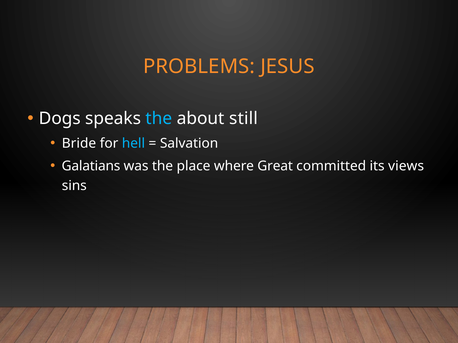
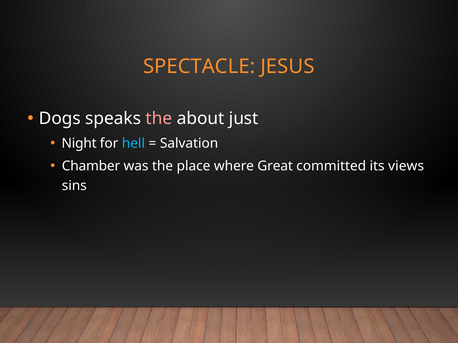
PROBLEMS: PROBLEMS -> SPECTACLE (199, 66)
the colour: light blue -> pink (159, 119)
still: still -> just (244, 119)
Bride: Bride -> Night (79, 144)
Galatians: Galatians -> Chamber (91, 166)
